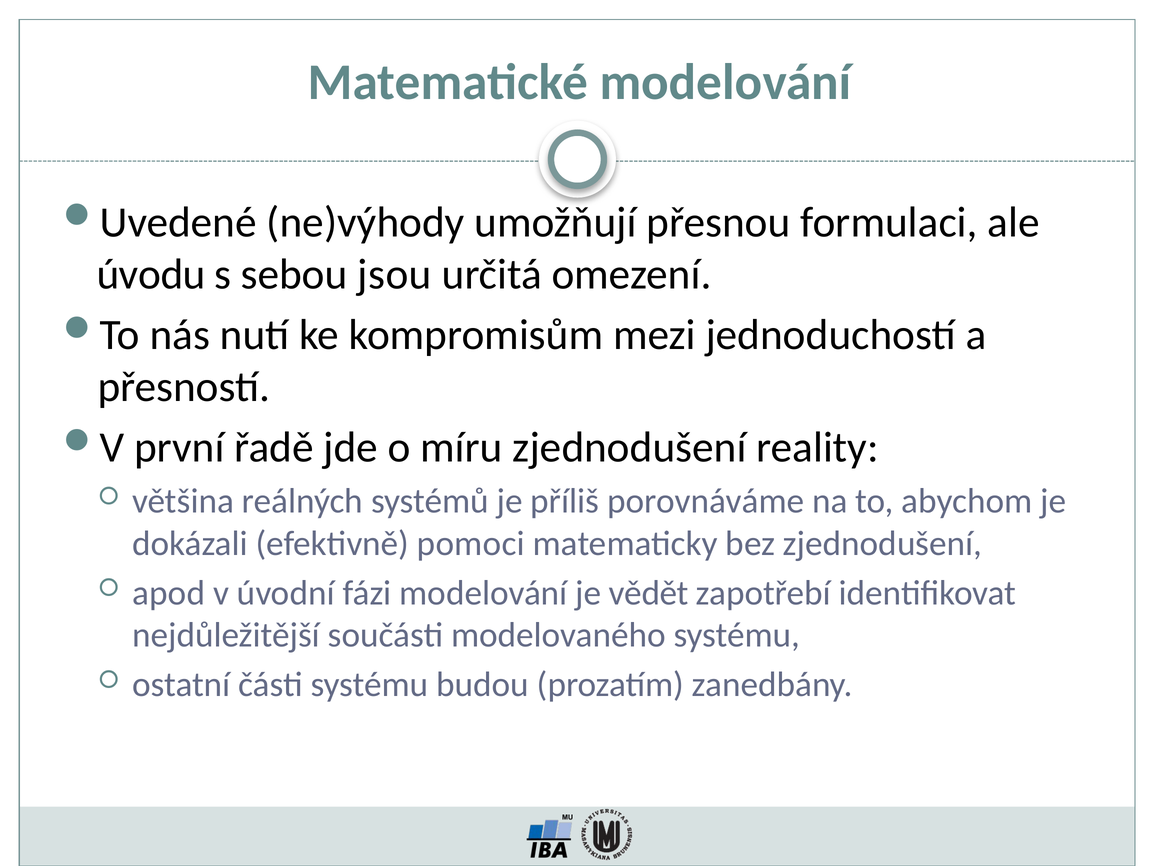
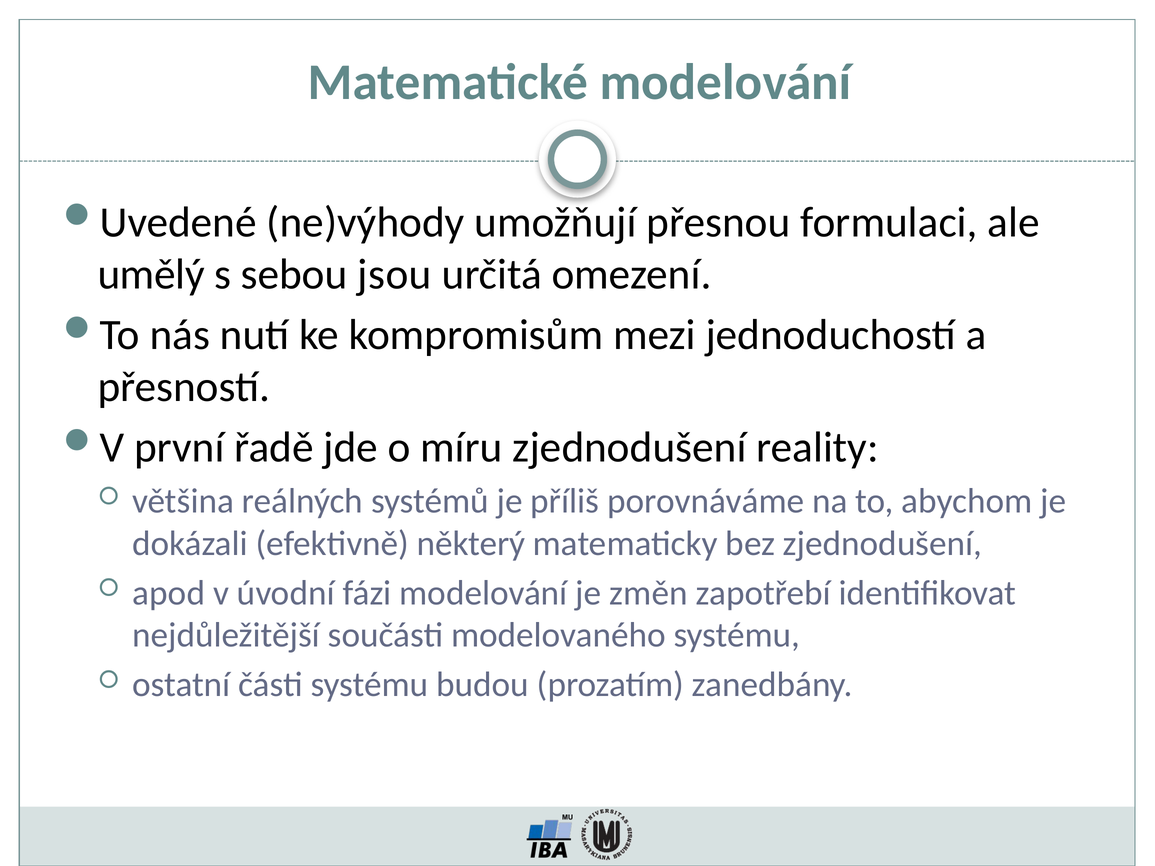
úvodu: úvodu -> umělý (151, 274)
pomoci: pomoci -> některý (471, 544)
vědět: vědět -> změn (649, 593)
